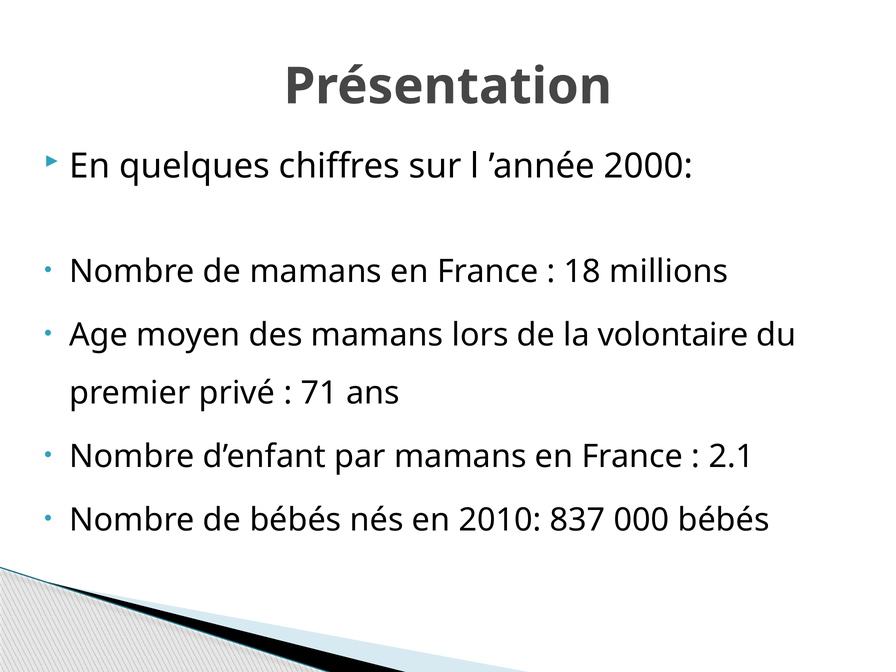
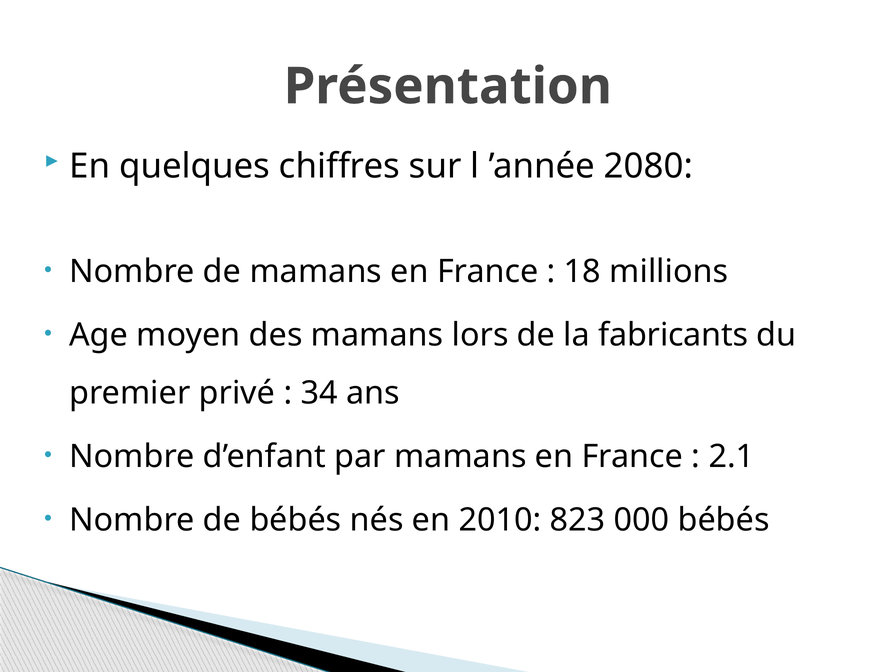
2000: 2000 -> 2080 (648, 166)
volontaire: volontaire -> fabricants (673, 335)
71: 71 -> 34 (319, 393)
837: 837 -> 823 (578, 520)
